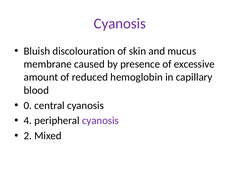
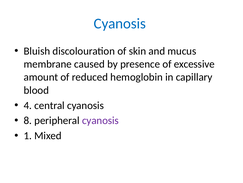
Cyanosis colour: purple -> blue (120, 24)
0: 0 -> 4 (28, 105)
4: 4 -> 8 (28, 120)
2: 2 -> 1 (28, 135)
